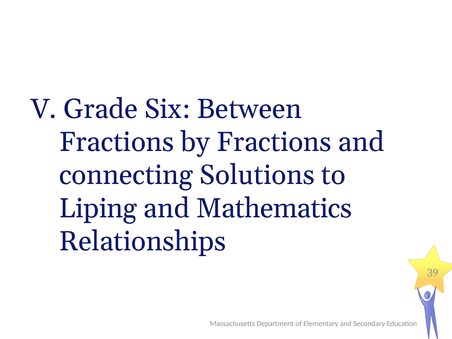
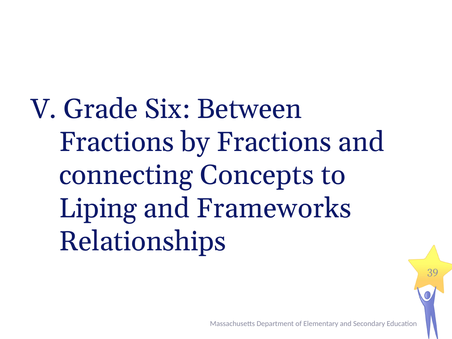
Solutions: Solutions -> Concepts (257, 175)
Mathematics: Mathematics -> Frameworks (274, 208)
